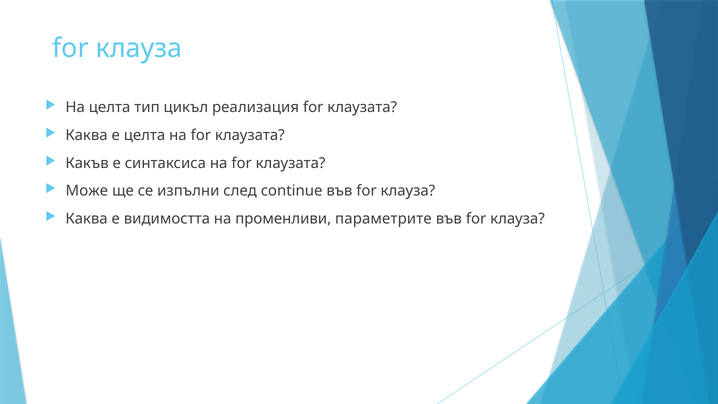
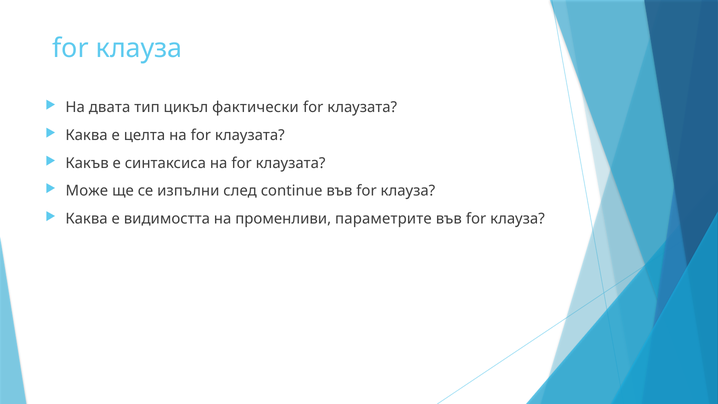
На целта: целта -> двата (110, 107)
реализация: реализация -> фактически (255, 107)
